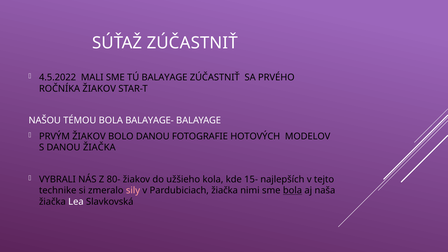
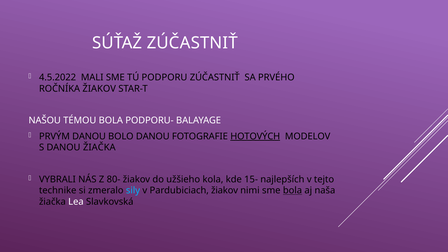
TÚ BALAYAGE: BALAYAGE -> PODPORU (164, 77)
BALAYAGE-: BALAYAGE- -> PODPORU- (150, 120)
PRVÝM ŽIAKOV: ŽIAKOV -> DANOU (89, 136)
HOTOVÝCH underline: none -> present (255, 136)
sily colour: pink -> light blue (133, 191)
Pardubiciach žiačka: žiačka -> žiakov (225, 191)
